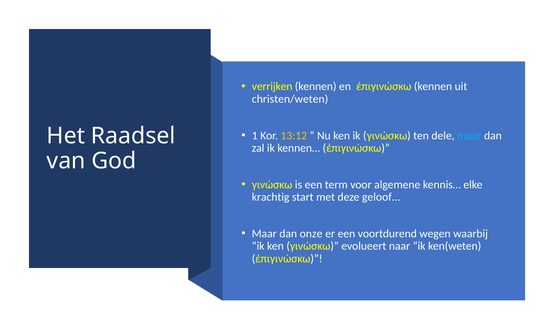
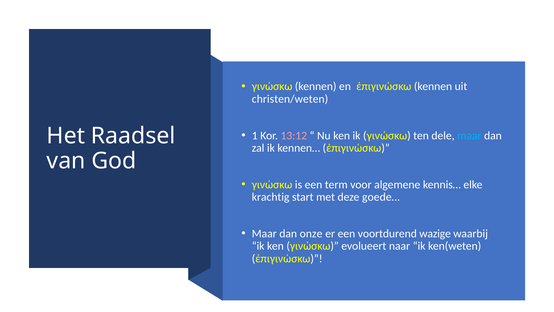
verrijken: verrijken -> γινώσκω (272, 86)
13:12 colour: yellow -> pink (294, 135)
geloof…: geloof… -> goede… (381, 197)
wegen: wegen -> wazige (435, 233)
